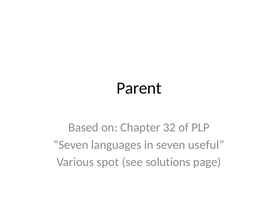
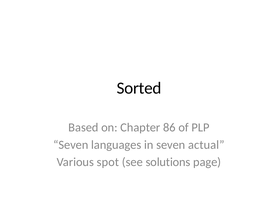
Parent: Parent -> Sorted (139, 88)
32: 32 -> 86 (169, 128)
useful: useful -> actual (206, 145)
